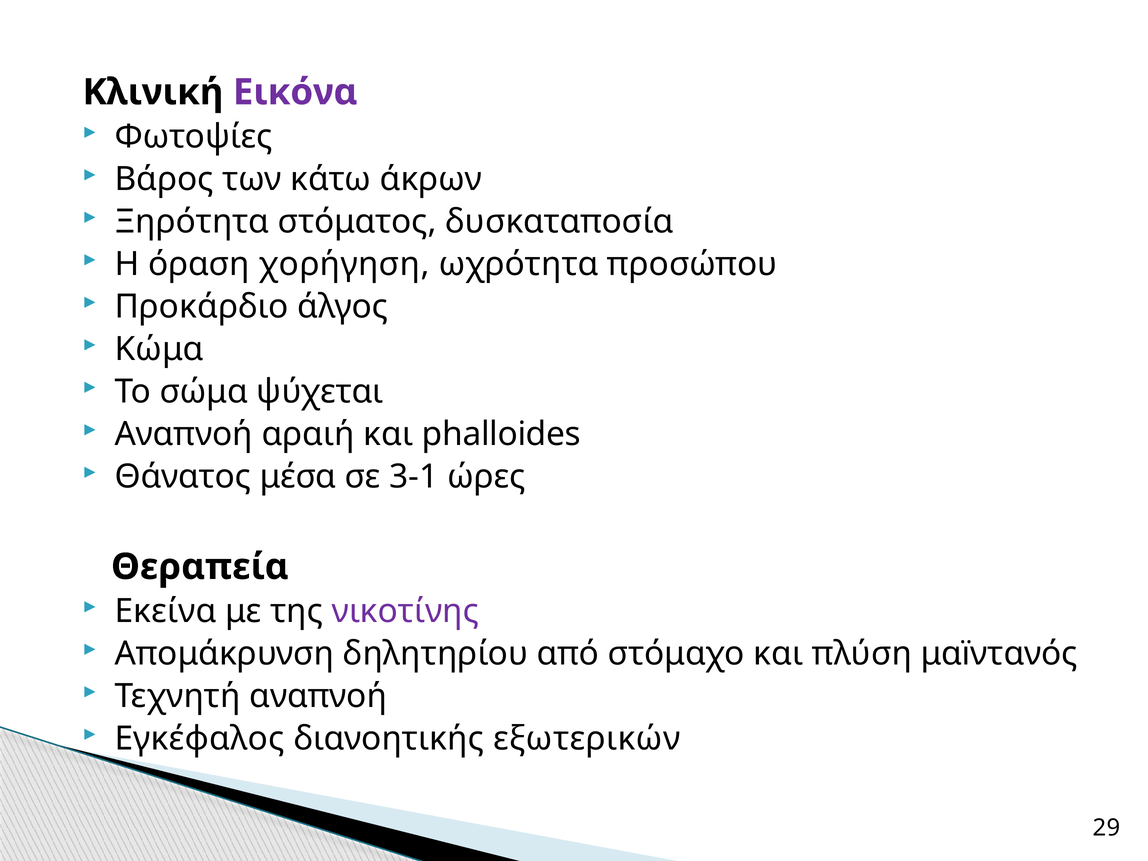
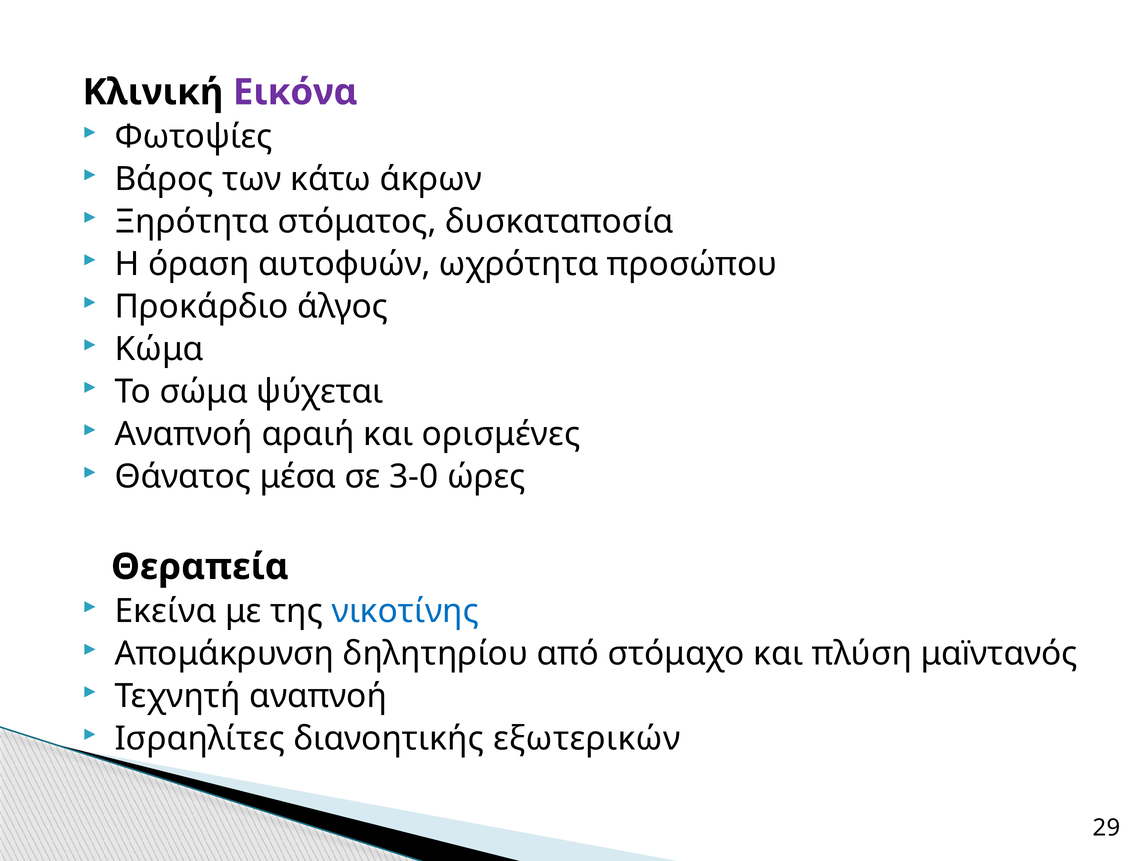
χορήγηση: χορήγηση -> αυτοφυών (344, 264)
phalloides: phalloides -> ορισμένες (501, 434)
3-1: 3-1 -> 3-0 (414, 477)
νικοτίνης colour: purple -> blue (405, 611)
Εγκέφαλος: Εγκέφαλος -> Ισραηλίτες (200, 739)
